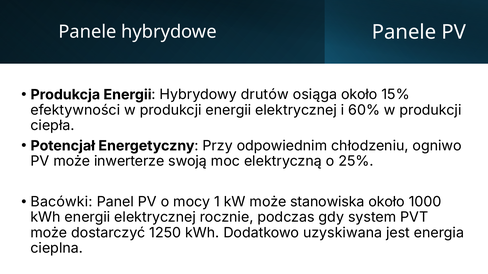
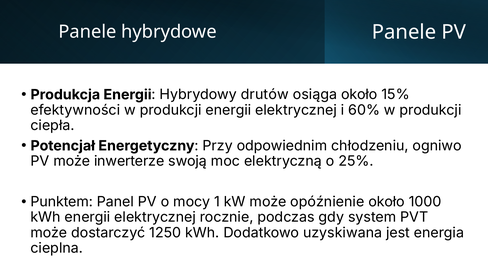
Bacówki: Bacówki -> Punktem (62, 202)
stanowiska: stanowiska -> opóźnienie (327, 202)
